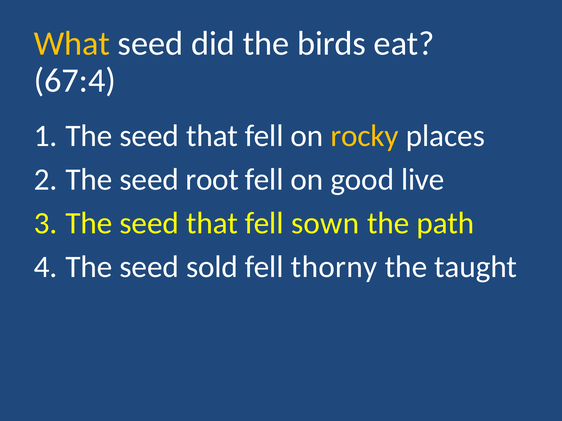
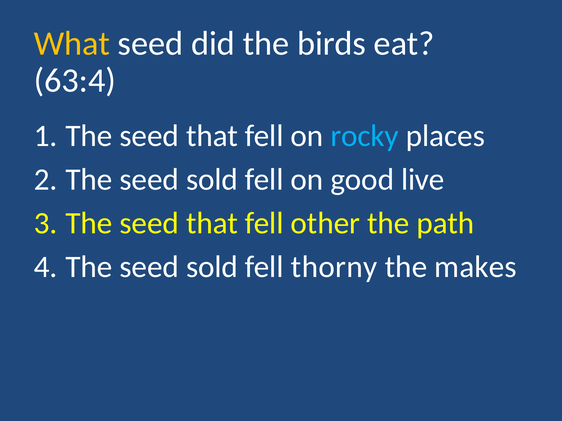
67:4: 67:4 -> 63:4 (75, 81)
rocky colour: yellow -> light blue (365, 136)
root: root -> sold (212, 180)
sown: sown -> other (325, 223)
taught: taught -> makes (476, 267)
